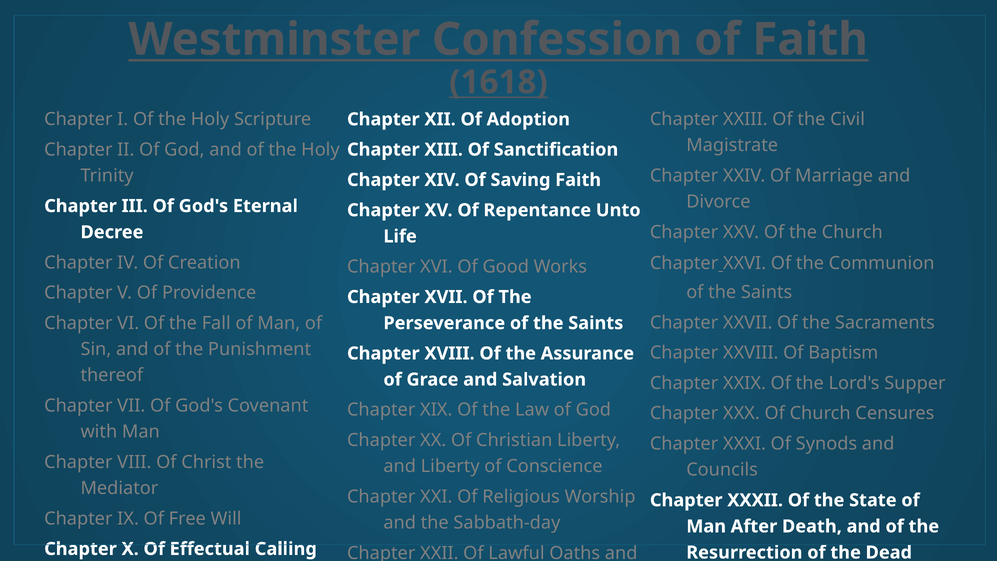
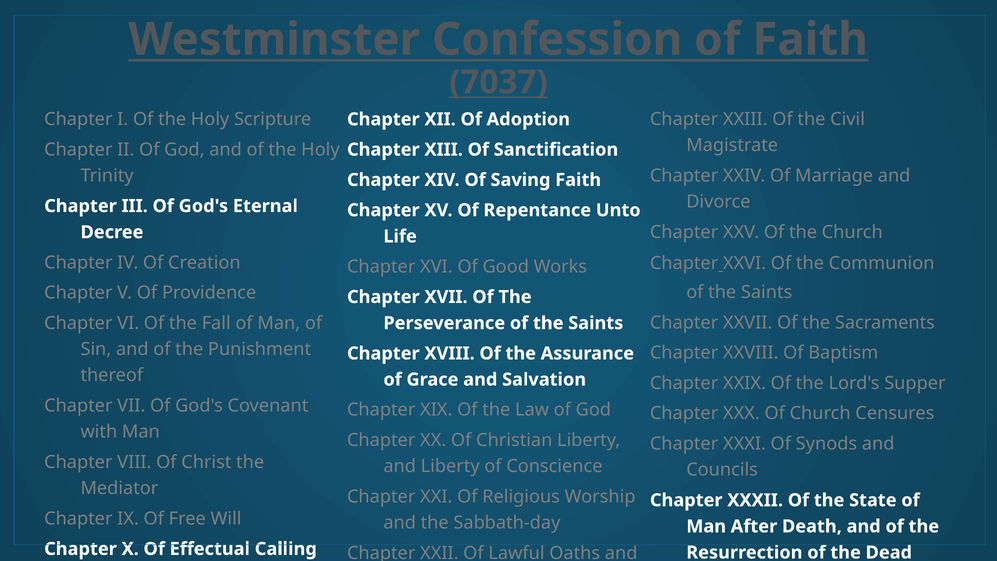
1618: 1618 -> 7037 (498, 82)
